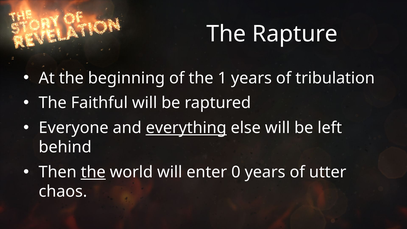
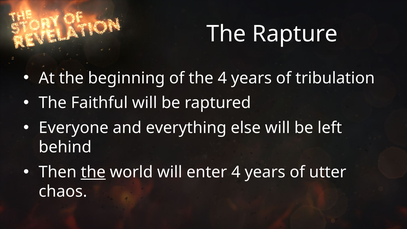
the 1: 1 -> 4 (222, 78)
everything underline: present -> none (186, 128)
enter 0: 0 -> 4 (236, 172)
